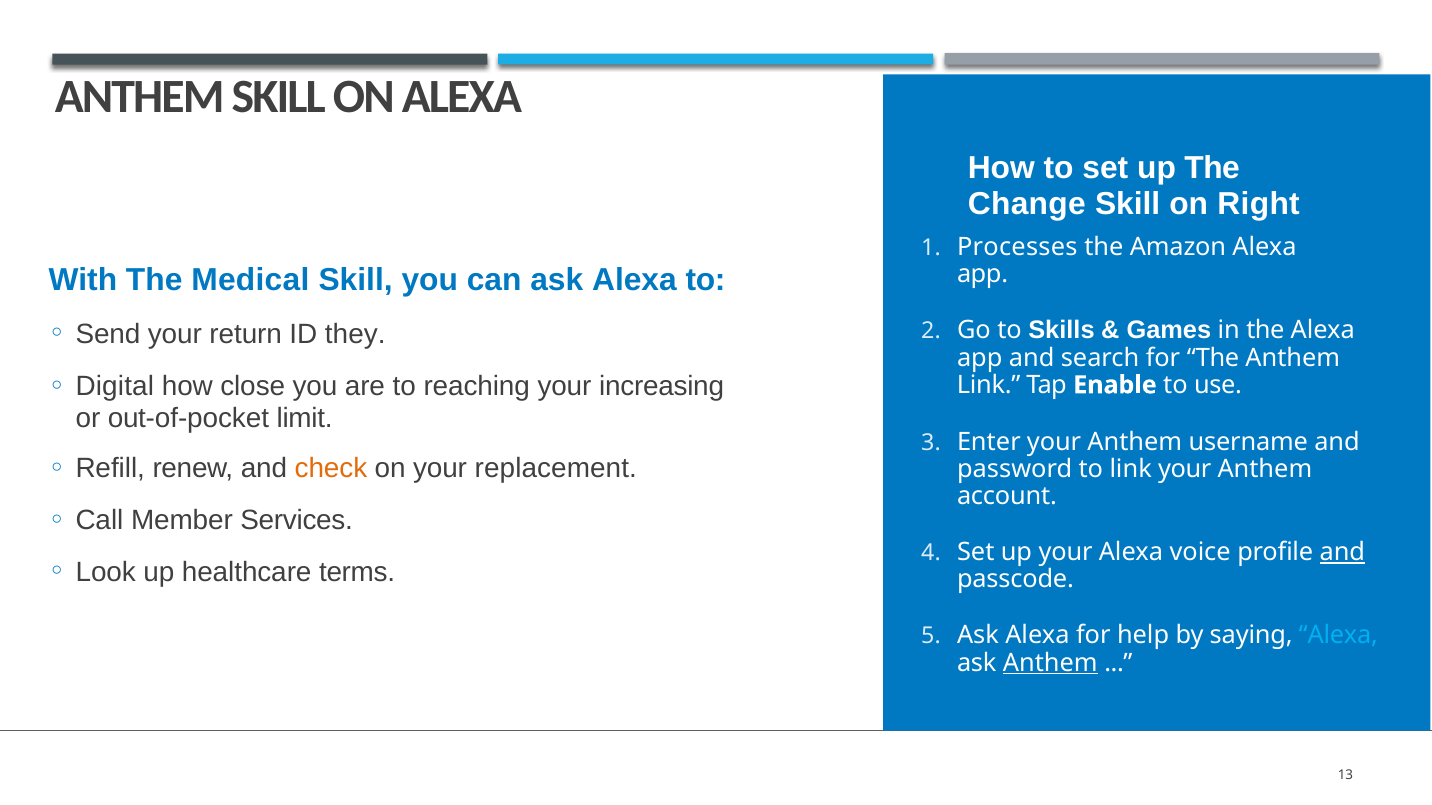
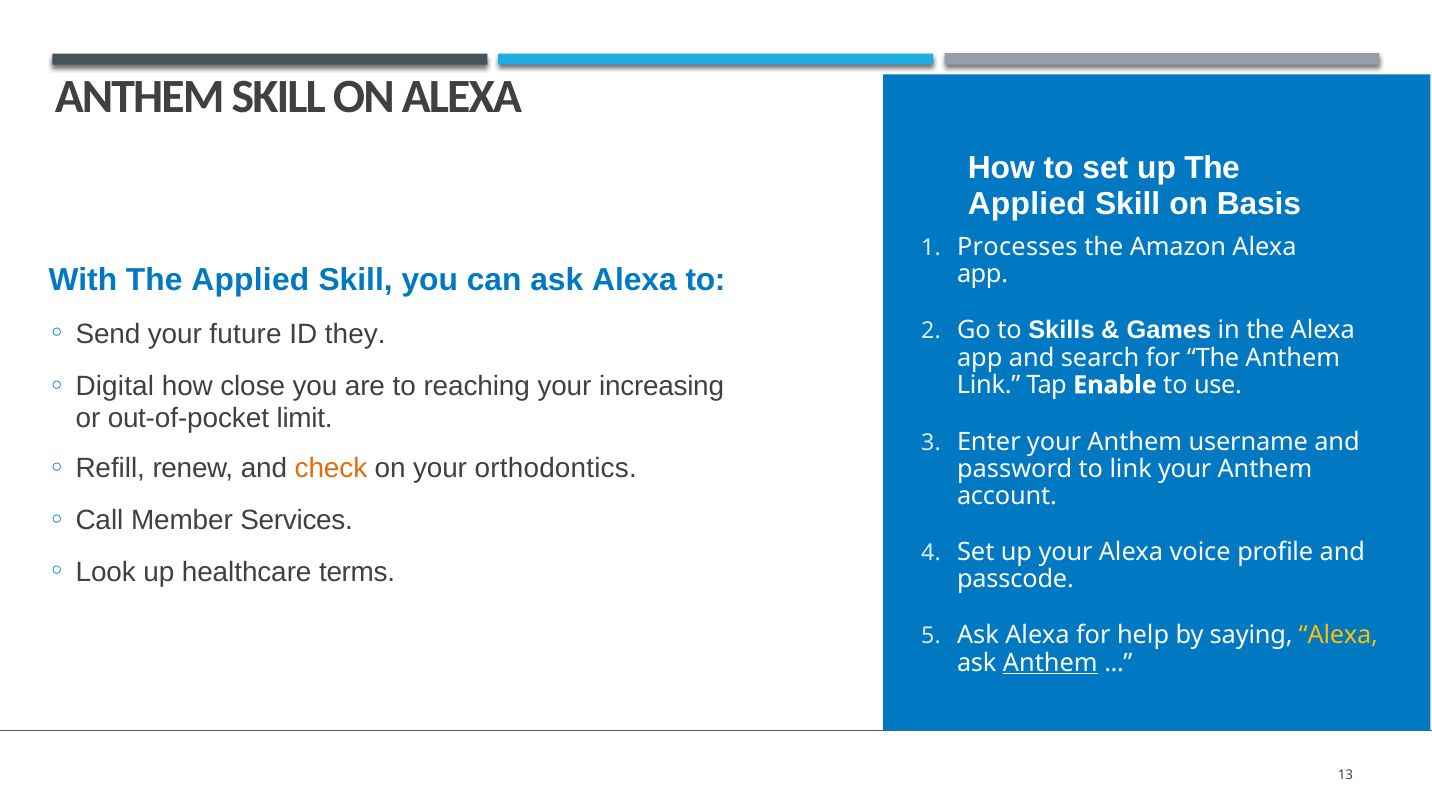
Change: Change -> Applied (1027, 204)
Right: Right -> Basis (1259, 204)
With The Medical: Medical -> Applied (250, 280)
return: return -> future (246, 334)
replacement: replacement -> orthodontics (556, 469)
and underline: present -> none (1342, 553)
Alexa colour: light blue -> yellow (1338, 636)
